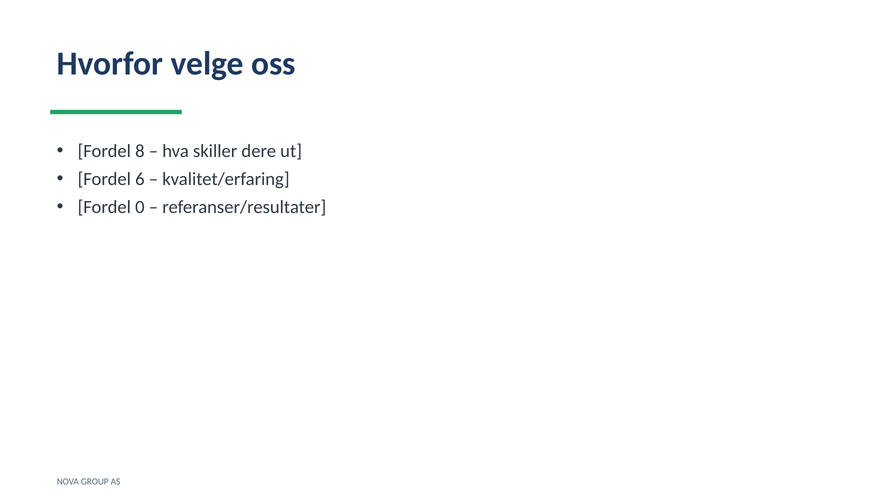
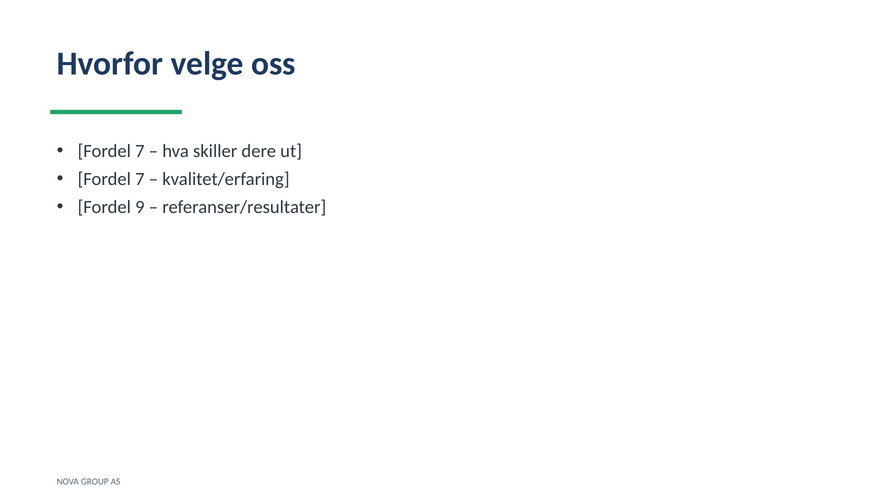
8: 8 -> 7 (140, 151)
6: 6 -> 7 (140, 179)
0: 0 -> 9 (140, 207)
